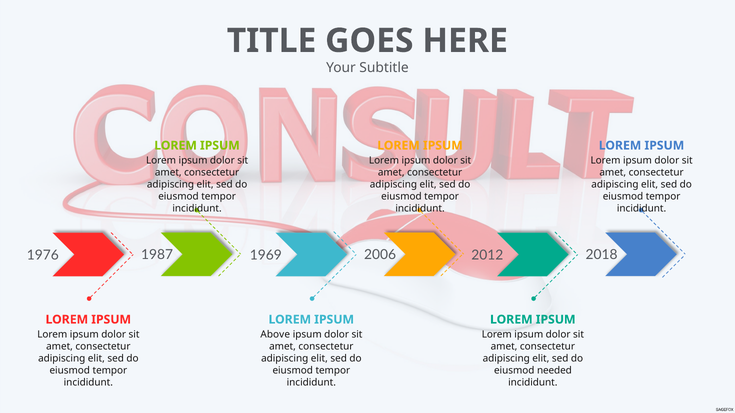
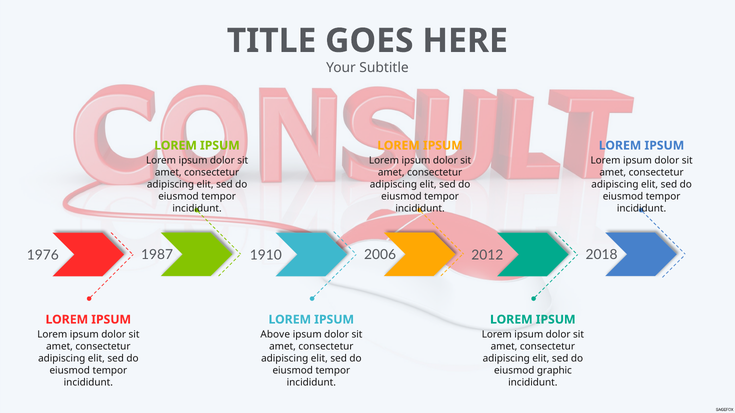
1969: 1969 -> 1910 (266, 256)
needed: needed -> graphic (554, 371)
